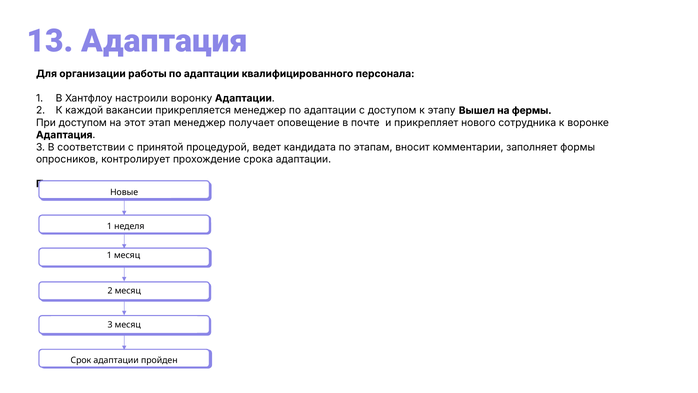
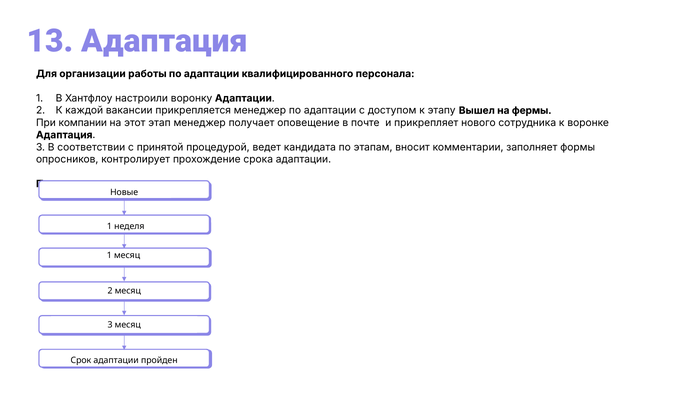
При доступом: доступом -> компании (83, 123)
